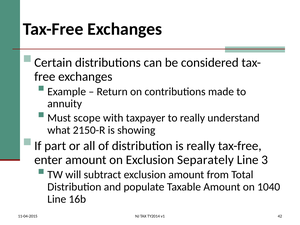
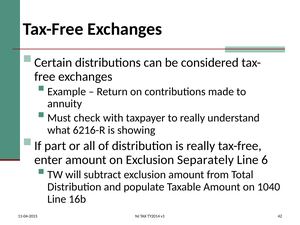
scope: scope -> check (87, 118)
2150-R: 2150-R -> 6216-R (89, 130)
3: 3 -> 6 (265, 160)
